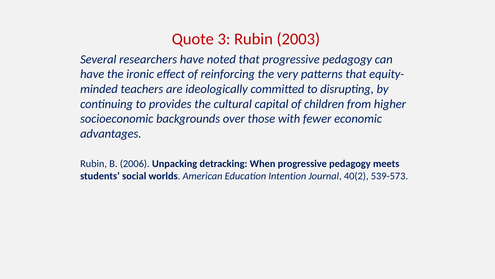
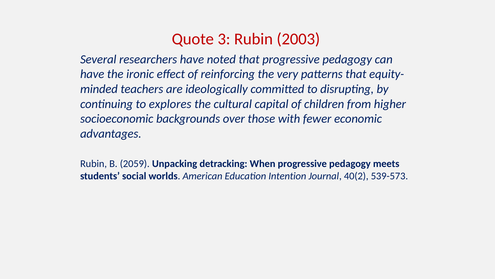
provides: provides -> explores (170, 104)
2006: 2006 -> 2059 (135, 163)
